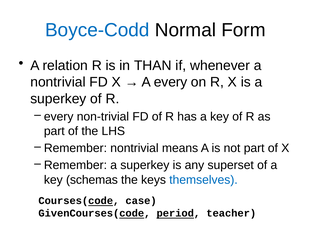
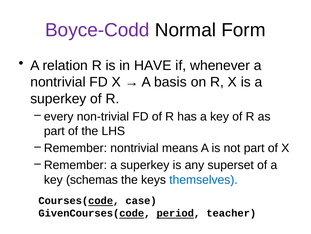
Boyce-Codd colour: blue -> purple (97, 30)
THAN: THAN -> HAVE (153, 65)
A every: every -> basis (170, 82)
